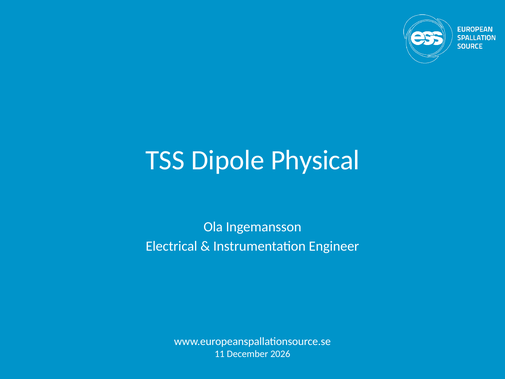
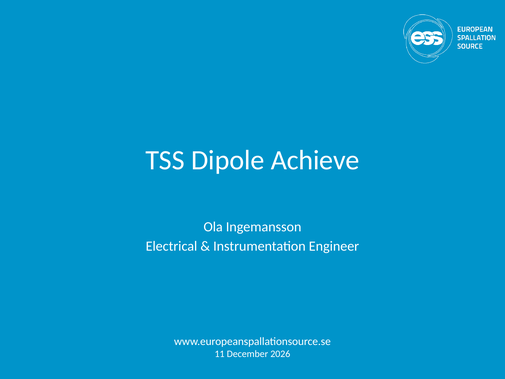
Physical: Physical -> Achieve (315, 160)
